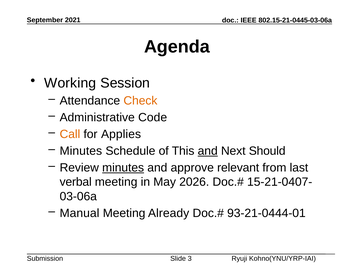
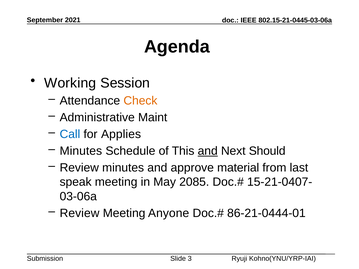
Code: Code -> Maint (153, 118)
Call colour: orange -> blue (70, 134)
minutes underline: present -> none (123, 168)
relevant: relevant -> material (238, 168)
verbal: verbal -> speak (76, 182)
2026: 2026 -> 2085 (194, 182)
Manual: Manual -> Review (80, 213)
Already: Already -> Anyone (169, 213)
93-21-0444-01: 93-21-0444-01 -> 86-21-0444-01 (266, 213)
